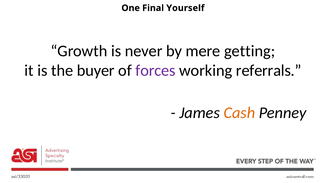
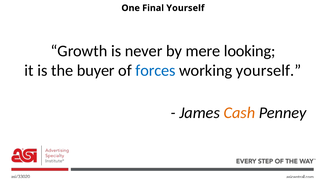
getting: getting -> looking (250, 51)
forces colour: purple -> blue (156, 71)
working referrals: referrals -> yourself (269, 71)
